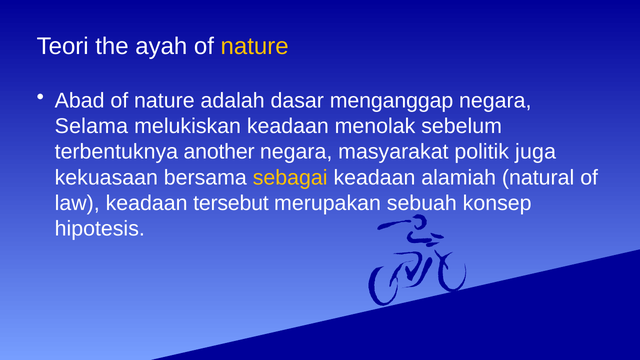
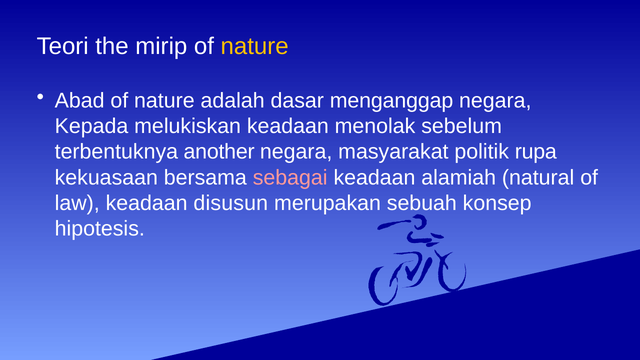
ayah: ayah -> mirip (161, 46)
Selama: Selama -> Kepada (91, 126)
juga: juga -> rupa (536, 152)
sebagai colour: yellow -> pink (290, 177)
tersebut: tersebut -> disusun (231, 203)
